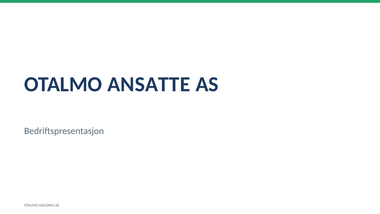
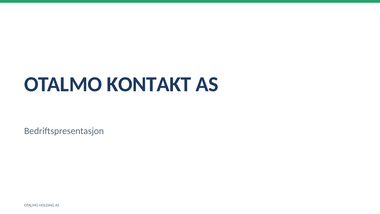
ANSATTE: ANSATTE -> KONTAKT (149, 84)
